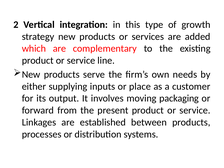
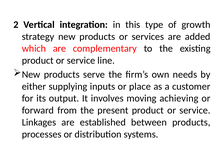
packaging: packaging -> achieving (179, 98)
